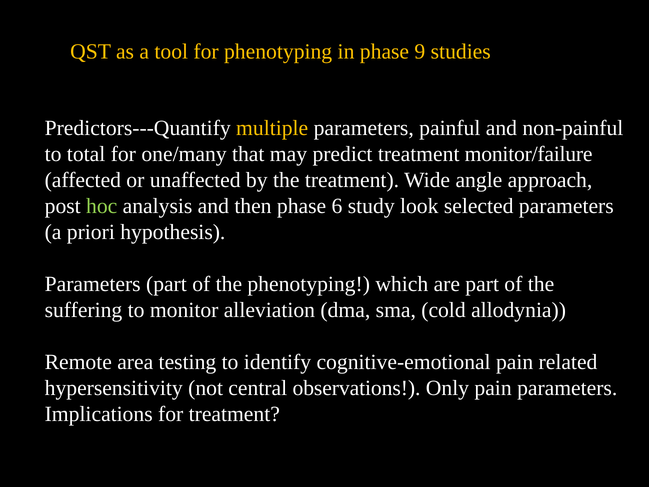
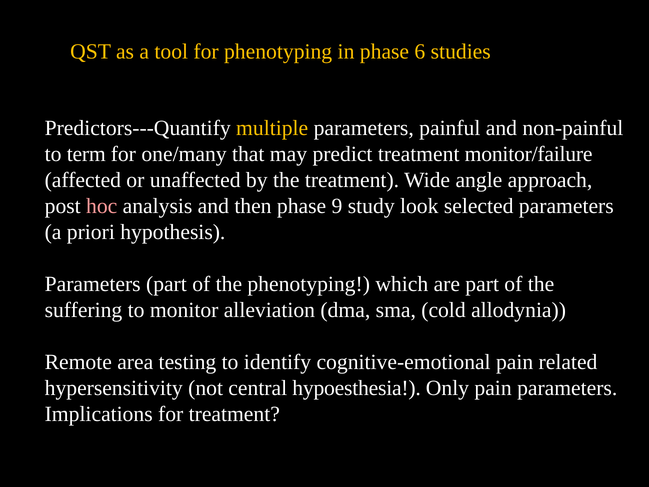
9: 9 -> 6 (420, 51)
total: total -> term (86, 154)
hoc colour: light green -> pink (102, 206)
6: 6 -> 9 (337, 206)
observations: observations -> hypoesthesia (357, 388)
